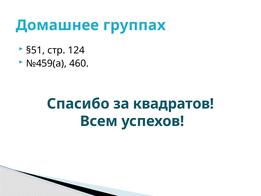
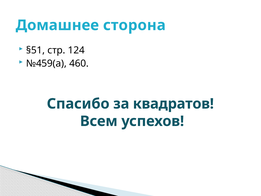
группах: группах -> сторона (134, 25)
